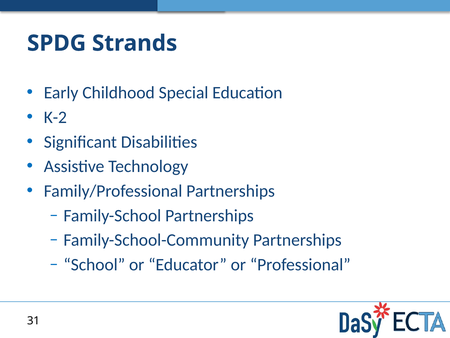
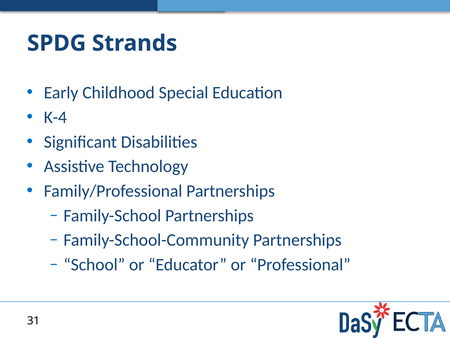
K-2: K-2 -> K-4 (55, 117)
